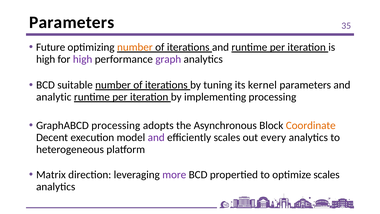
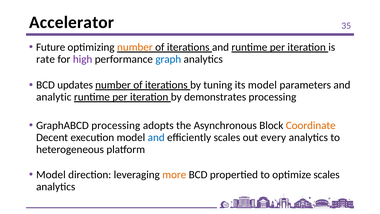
Parameters: Parameters -> Accelerator (72, 22)
high: high -> rate (46, 59)
graph colour: purple -> blue (168, 59)
suitable: suitable -> updates (75, 85)
its kernel: kernel -> model (262, 85)
implementing: implementing -> demonstrates (215, 97)
and colour: purple -> blue (156, 137)
Matrix: Matrix -> Model (51, 174)
more colour: purple -> orange (174, 174)
